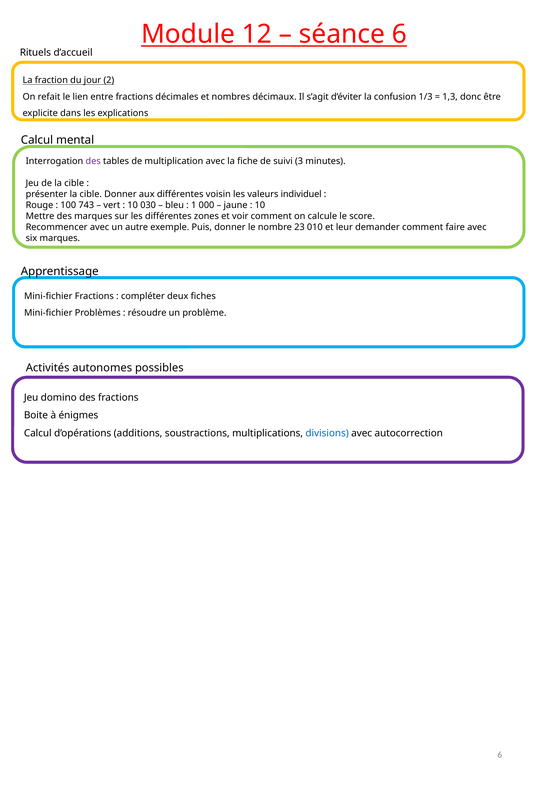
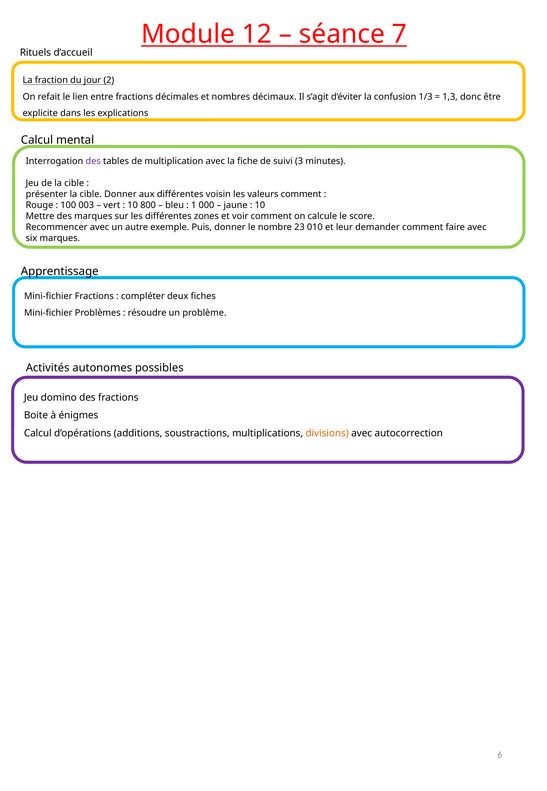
séance 6: 6 -> 7 (399, 34)
valeurs individuel: individuel -> comment (301, 194)
743: 743 -> 003 (86, 205)
030: 030 -> 800 (148, 205)
divisions colour: blue -> orange (327, 433)
